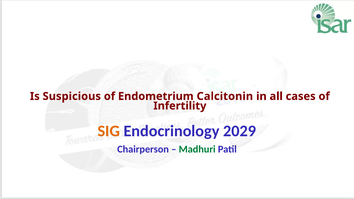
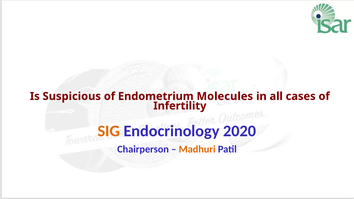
Calcitonin: Calcitonin -> Molecules (225, 96)
2029: 2029 -> 2020 (240, 131)
Madhuri colour: green -> orange (197, 149)
